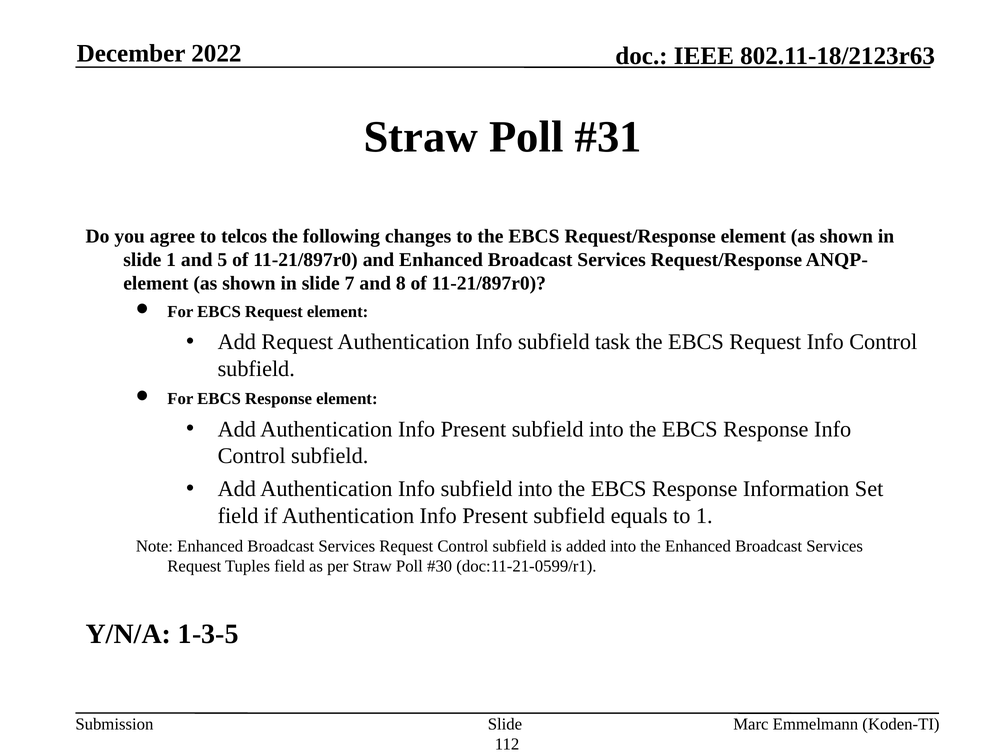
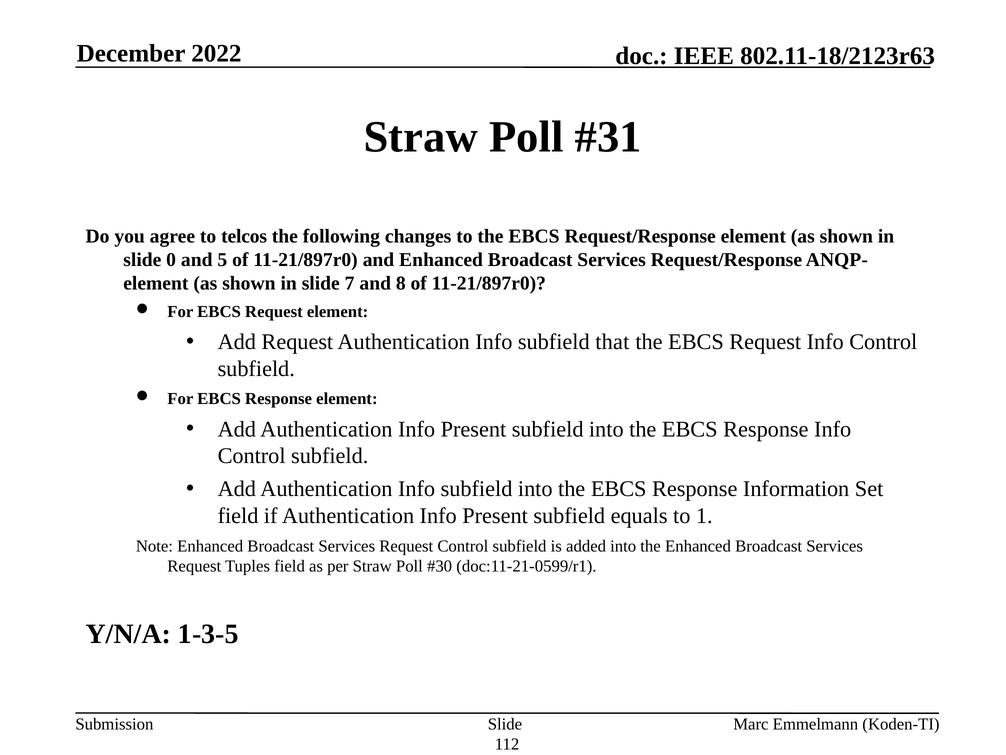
slide 1: 1 -> 0 (171, 260)
task: task -> that (612, 342)
